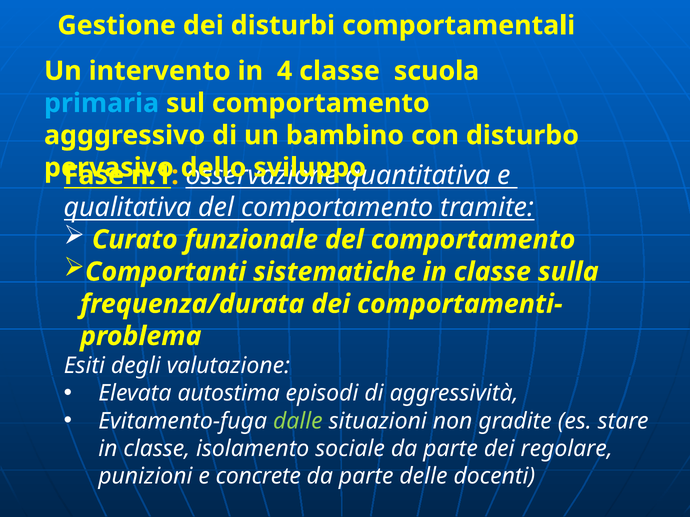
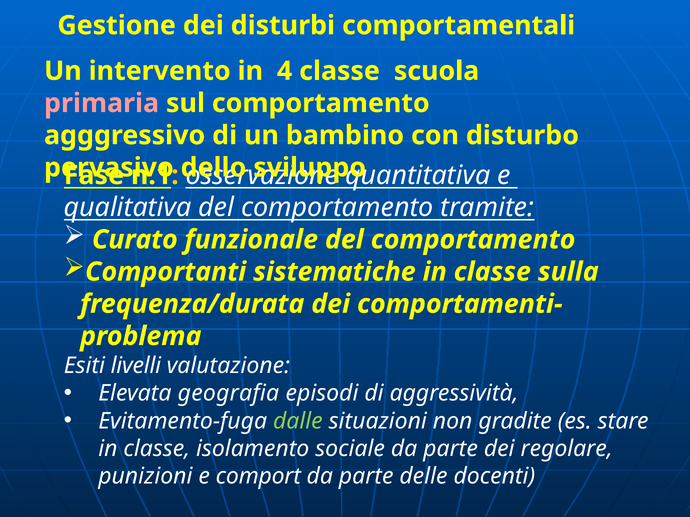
primaria colour: light blue -> pink (102, 103)
degli: degli -> livelli (136, 366)
autostima: autostima -> geografia (228, 394)
concrete: concrete -> comport (258, 477)
